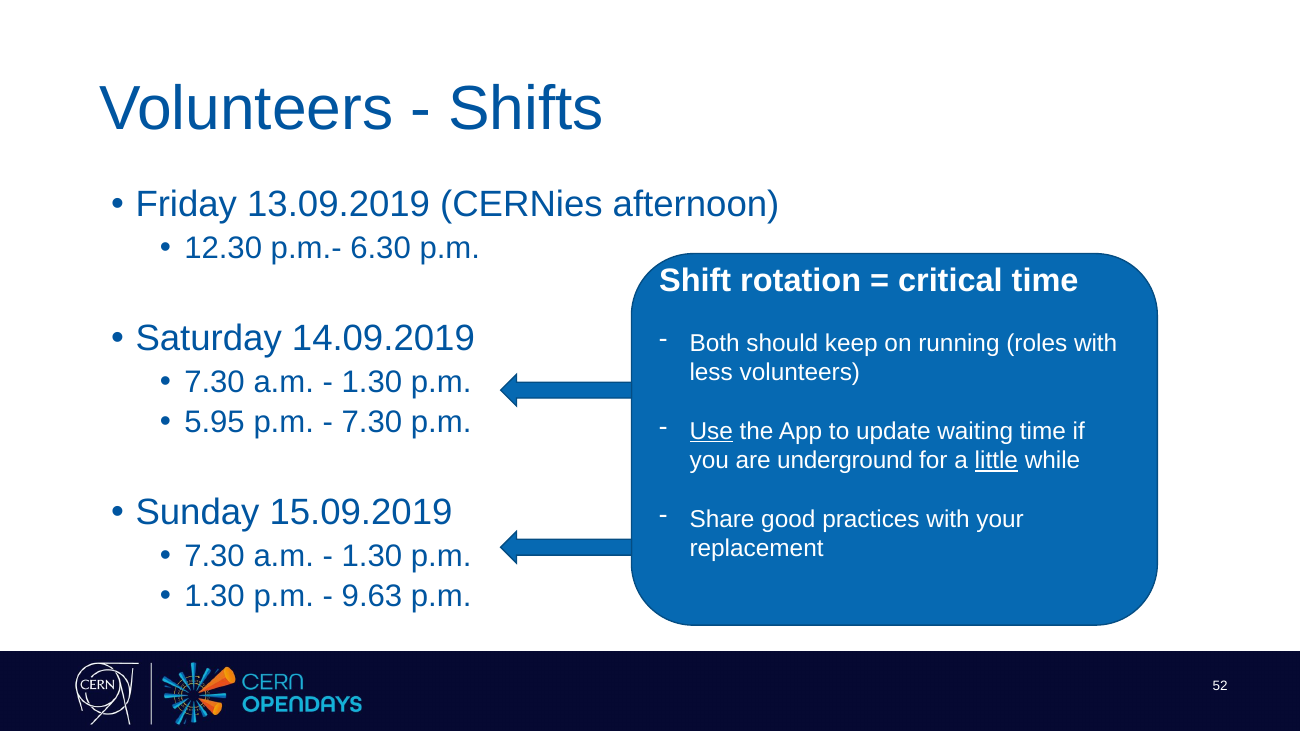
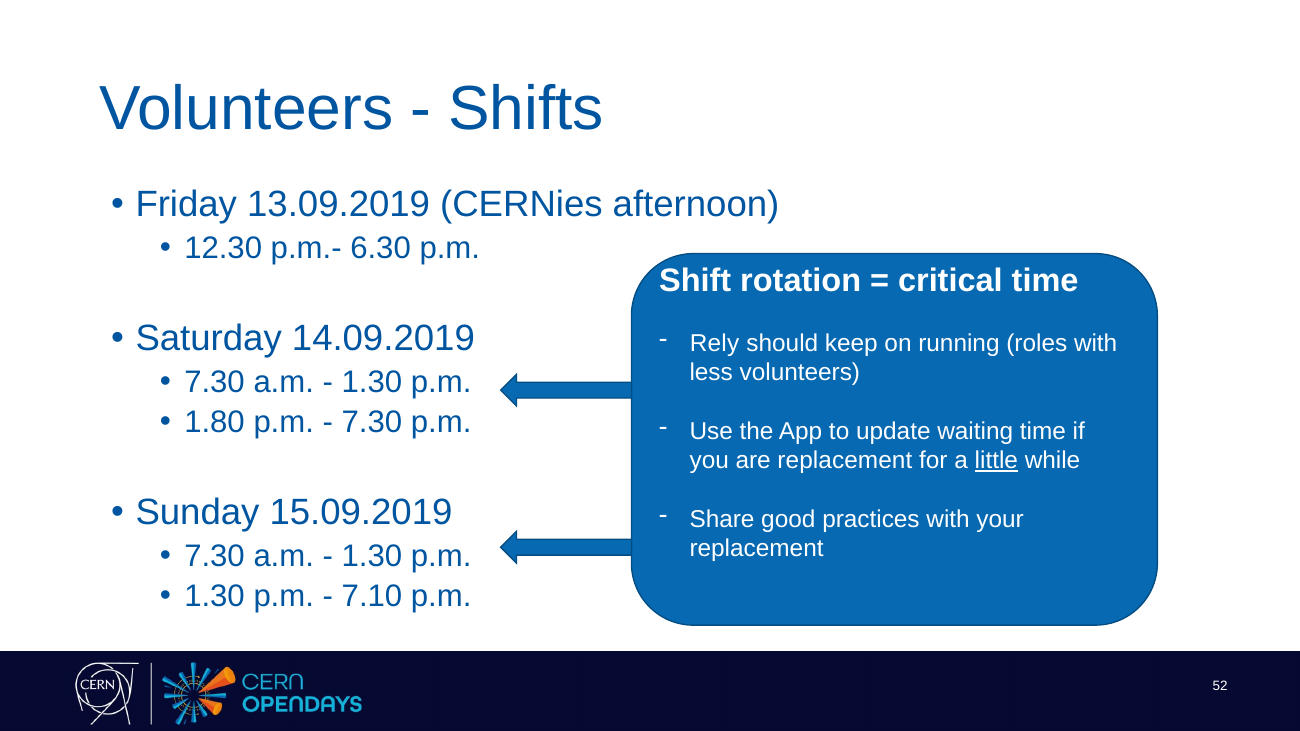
Both: Both -> Rely (715, 344)
5.95: 5.95 -> 1.80 (215, 422)
Use underline: present -> none (711, 431)
are underground: underground -> replacement (845, 461)
9.63: 9.63 -> 7.10 (372, 596)
